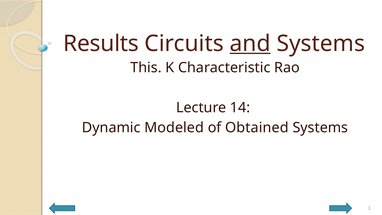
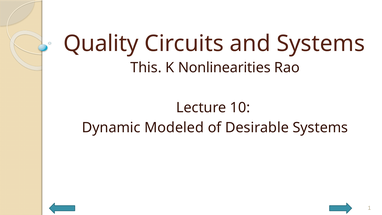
Results: Results -> Quality (101, 44)
and underline: present -> none (250, 44)
Characteristic: Characteristic -> Nonlinearities (224, 68)
14: 14 -> 10 (240, 108)
Obtained: Obtained -> Desirable (257, 128)
